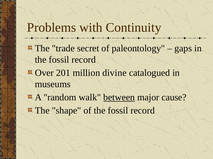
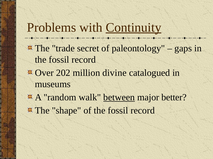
Continuity underline: none -> present (134, 28)
201: 201 -> 202 (63, 73)
cause: cause -> better (174, 98)
